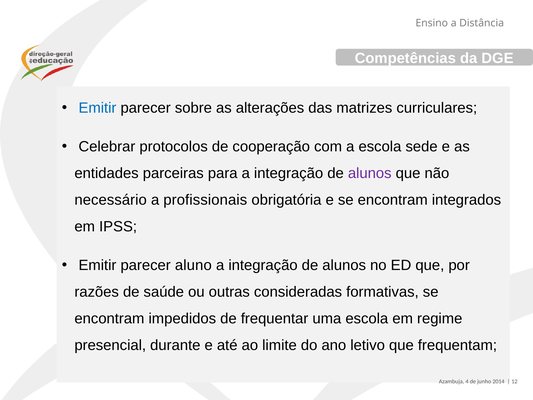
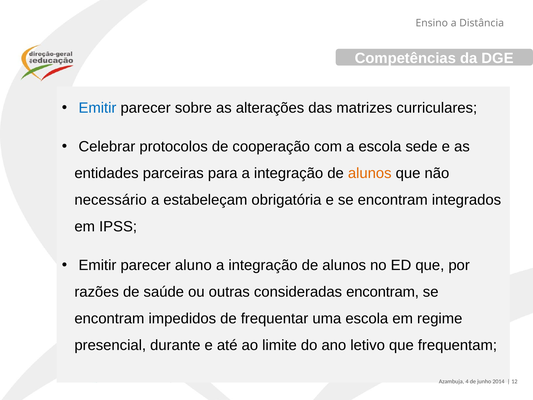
alunos colour: purple -> orange (370, 173)
profissionais: profissionais -> estabeleçam (205, 200)
consideradas formativas: formativas -> encontram (383, 292)
